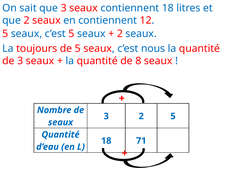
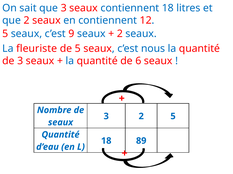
c’est 5: 5 -> 9 (71, 34)
toujours: toujours -> fleuriste (37, 49)
8: 8 -> 6 (138, 61)
71: 71 -> 89 (141, 141)
